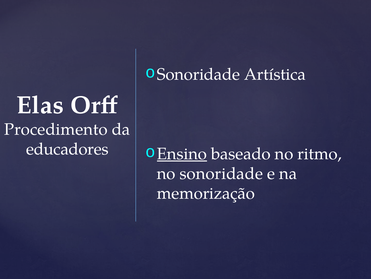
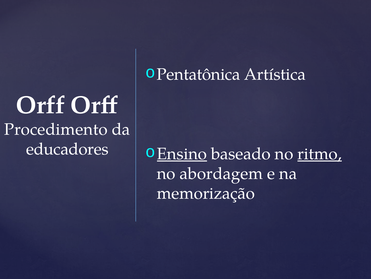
Sonoridade: Sonoridade -> Pentatônica (199, 74)
Elas: Elas -> Orff (40, 105)
ritmo underline: none -> present (320, 153)
no sonoridade: sonoridade -> abordagem (221, 173)
